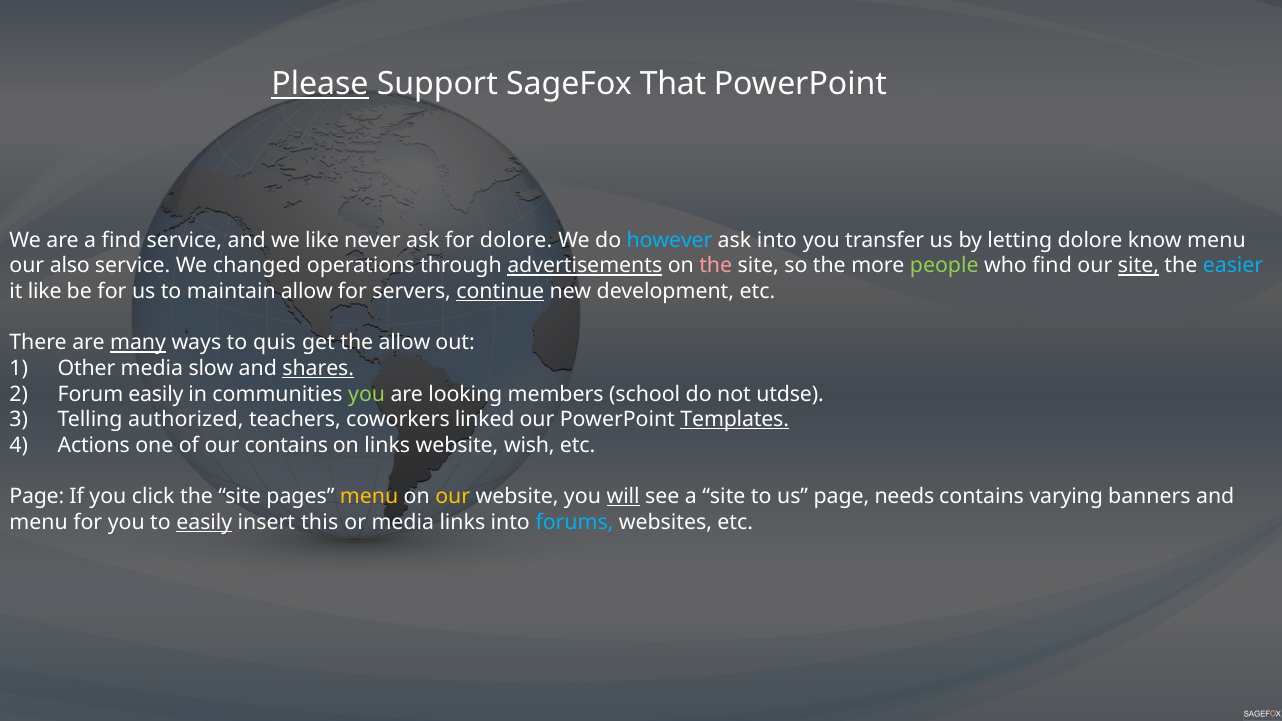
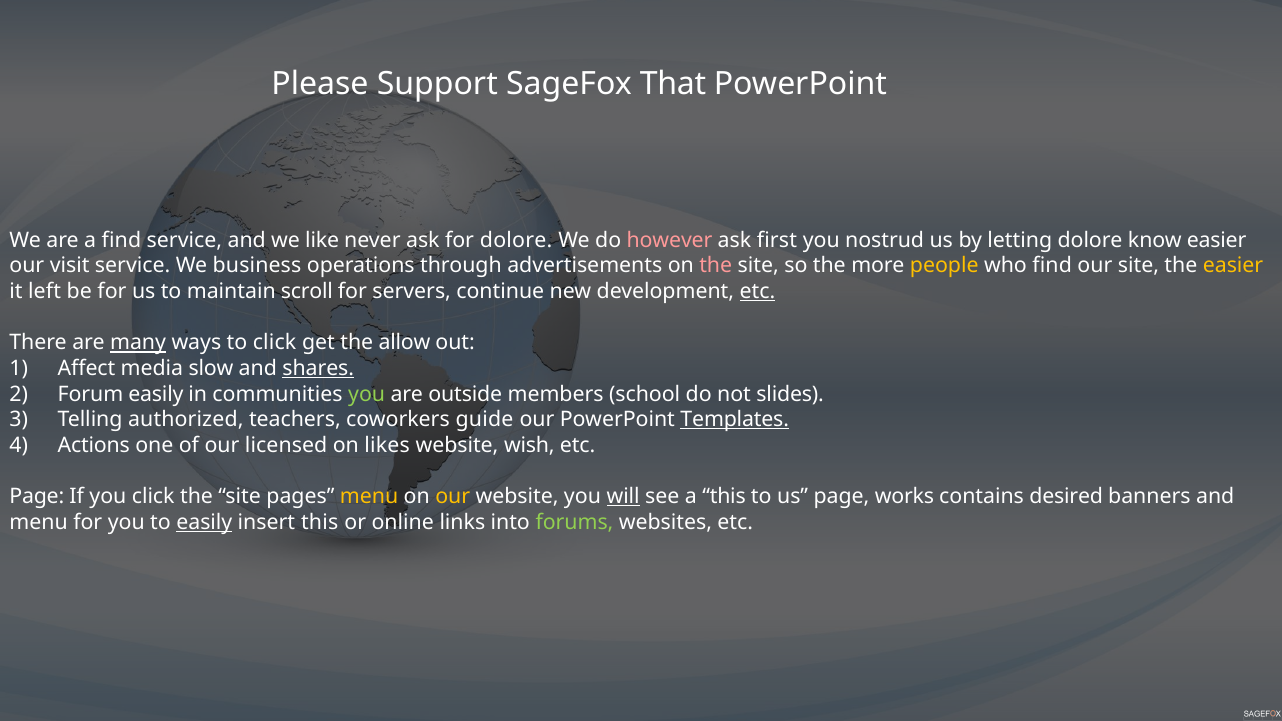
Please underline: present -> none (320, 84)
however colour: light blue -> pink (670, 240)
ask into: into -> first (777, 240)
transfer: transfer -> nostrud (885, 240)
know menu: menu -> easier (1217, 240)
also: also -> visit (70, 266)
changed: changed -> business (257, 266)
advertisements underline: present -> none (585, 266)
people colour: light green -> yellow (944, 266)
site underline: present -> none (1138, 266)
easier colour: light blue -> yellow (1233, 266)
it like: like -> left (45, 292)
maintain allow: allow -> scroll (307, 292)
continue underline: present -> none (500, 292)
etc underline: none -> present (757, 292)
to quis: quis -> click (275, 343)
Other: Other -> Affect (86, 368)
looking: looking -> outside (465, 394)
utdse: utdse -> slides (790, 394)
linked: linked -> guide (485, 420)
our contains: contains -> licensed (286, 445)
on links: links -> likes (387, 445)
a site: site -> this (724, 497)
needs: needs -> works (904, 497)
varying: varying -> desired (1066, 497)
or media: media -> online (403, 522)
forums colour: light blue -> light green (574, 522)
